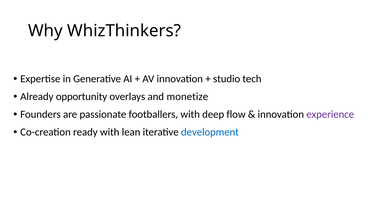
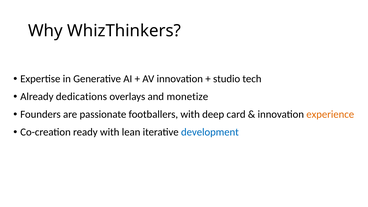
opportunity: opportunity -> dedications (81, 97)
flow: flow -> card (236, 114)
experience colour: purple -> orange (330, 114)
